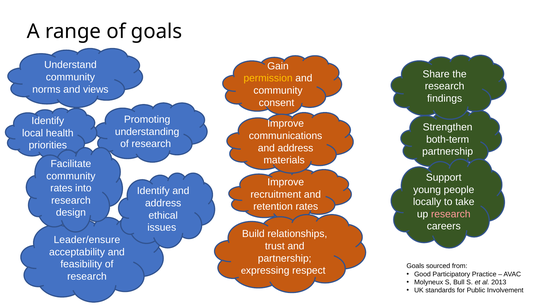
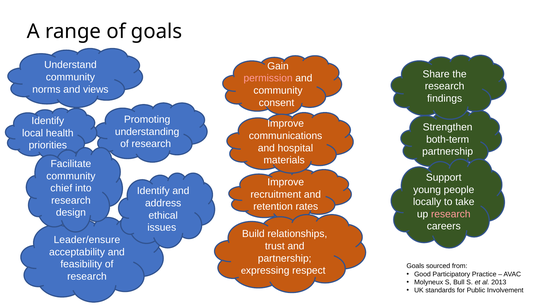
permission colour: yellow -> pink (268, 78)
address: address -> hospital (295, 148)
rates: rates -> chief (61, 188)
